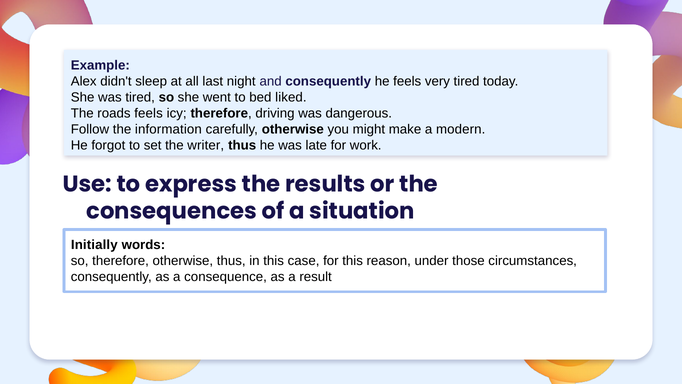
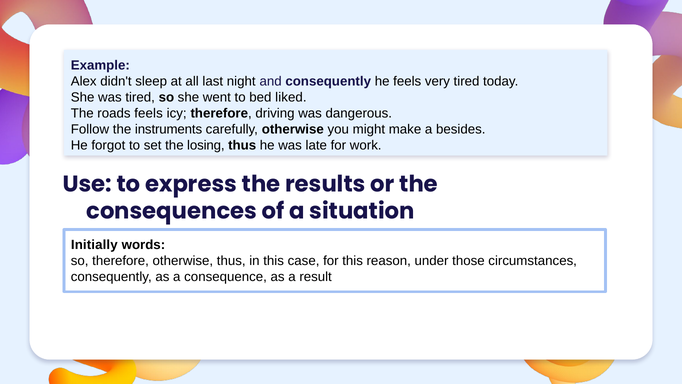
information: information -> instruments (169, 129)
modern: modern -> besides (461, 129)
writer: writer -> losing (206, 145)
